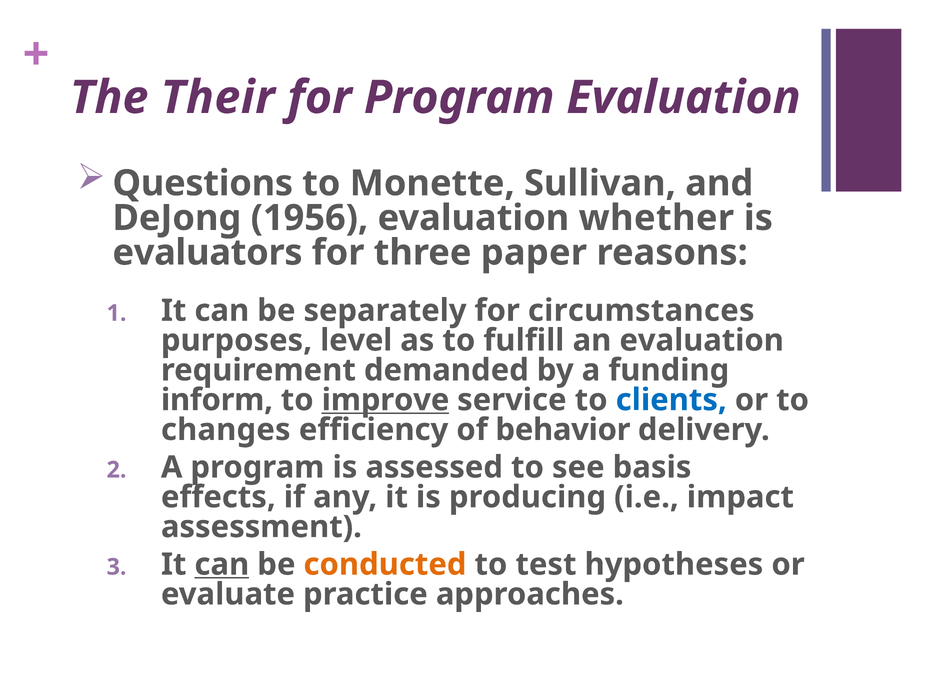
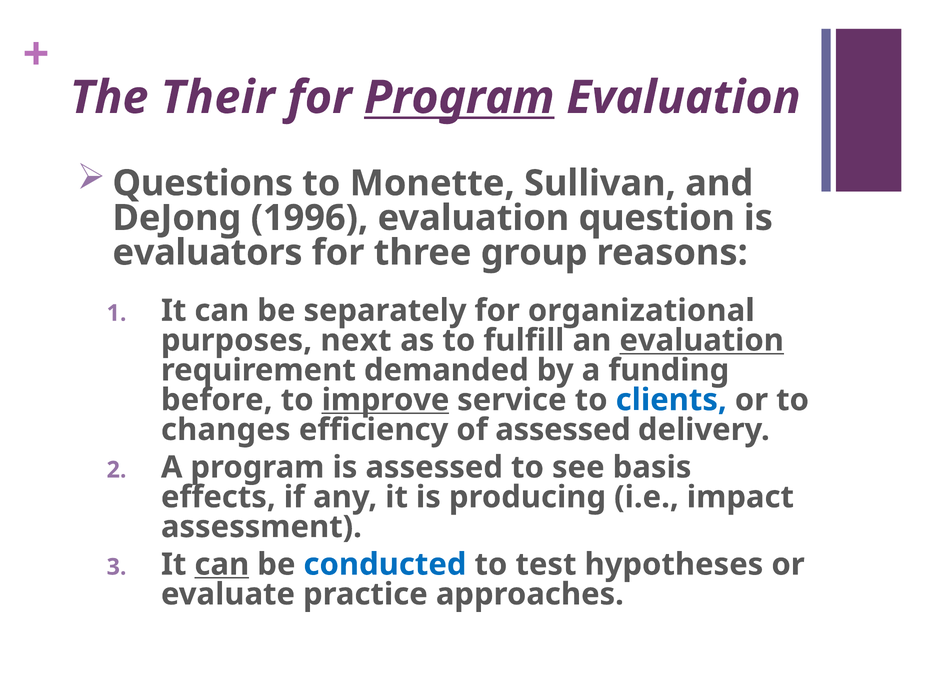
Program underline: none -> present (459, 98)
1956: 1956 -> 1996 (309, 218)
whether: whether -> question (657, 218)
paper: paper -> group (534, 253)
circumstances: circumstances -> organizational (641, 311)
level: level -> next (356, 340)
evaluation underline: none -> present (702, 340)
inform: inform -> before (217, 400)
of behavior: behavior -> assessed (563, 430)
conducted colour: orange -> blue (385, 565)
